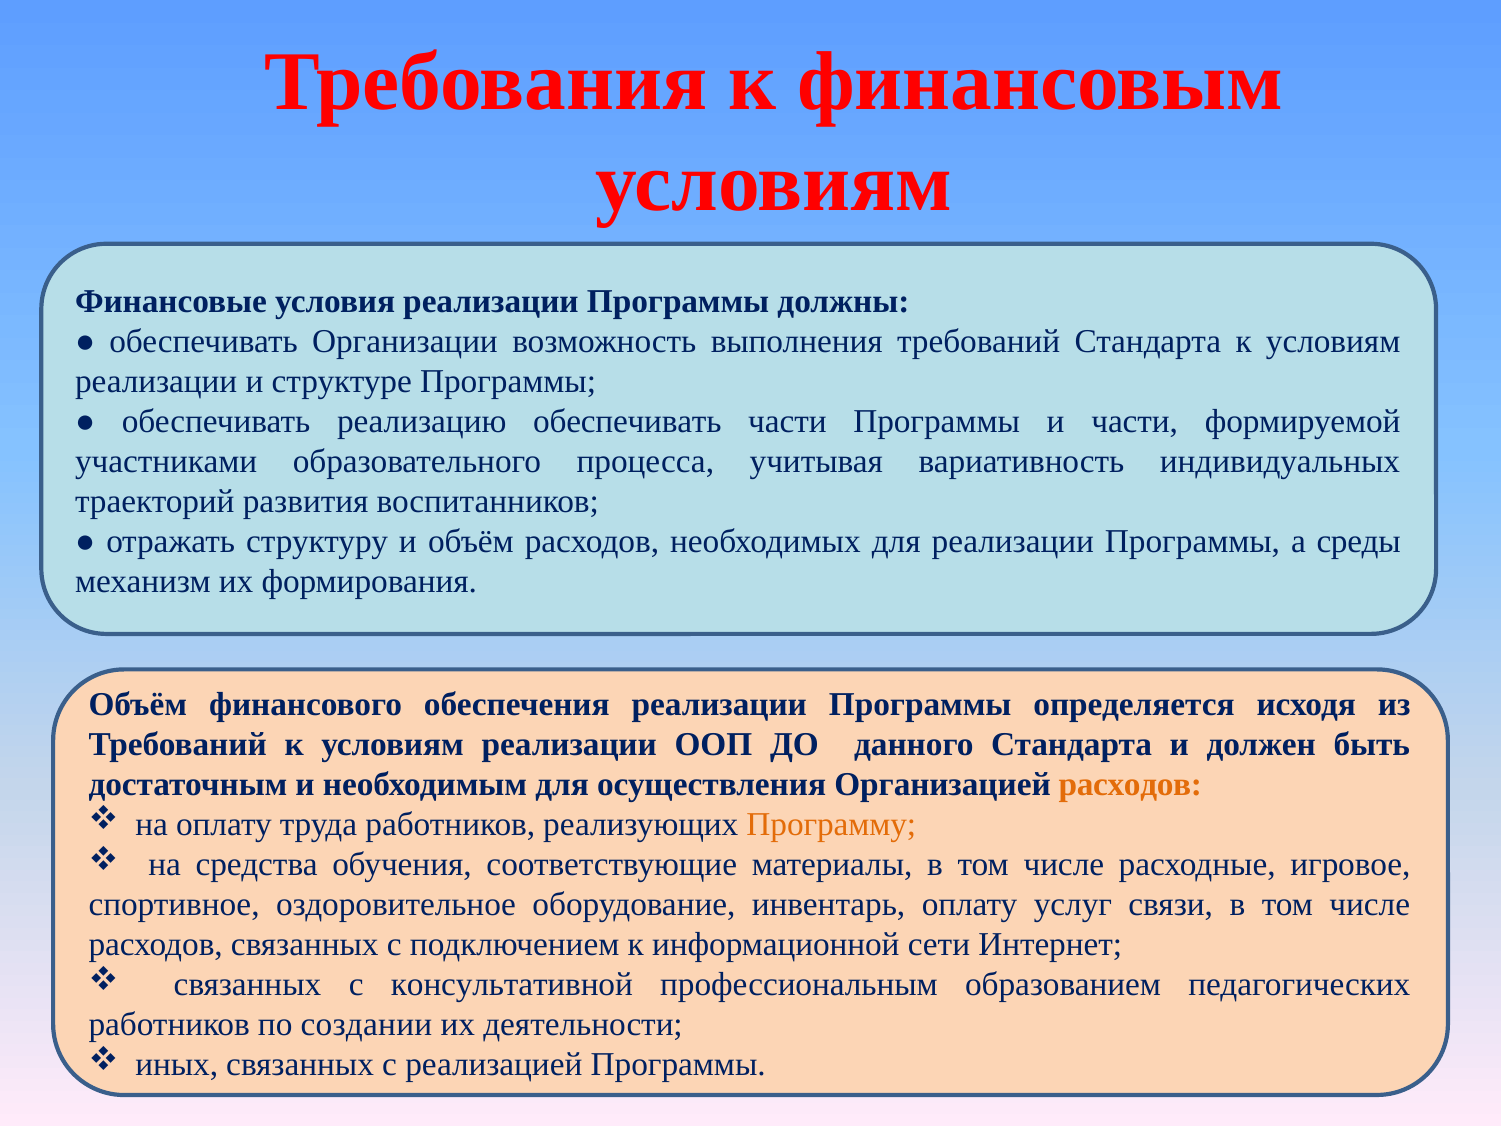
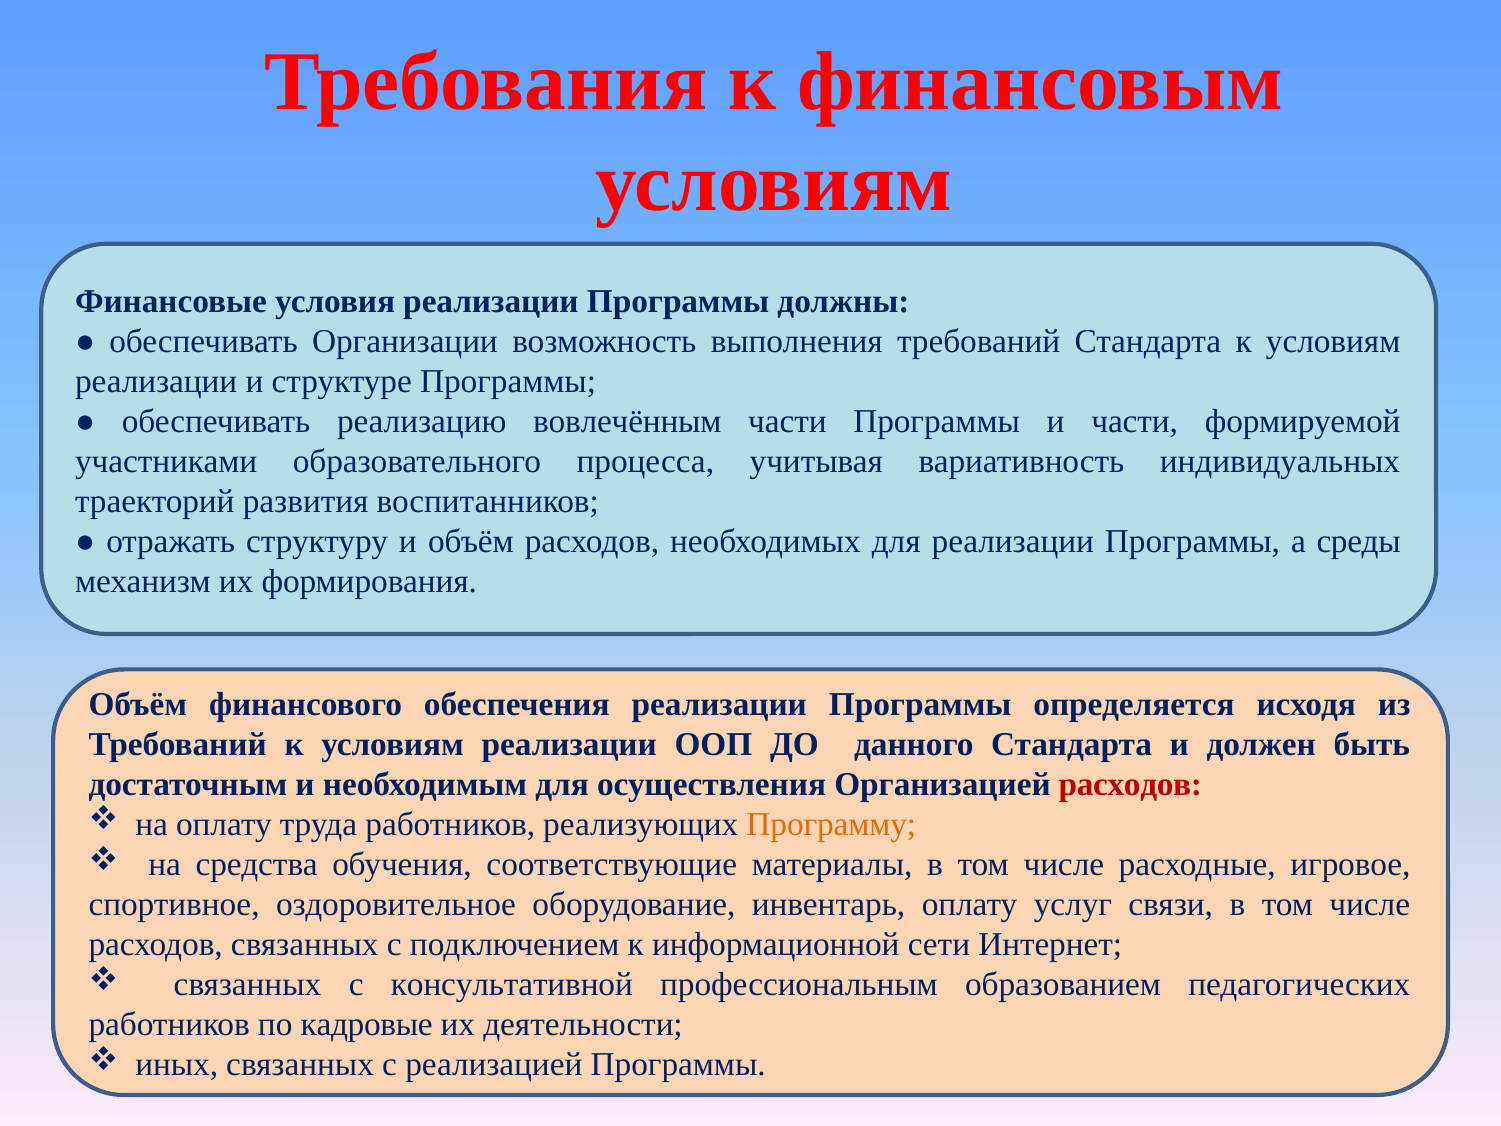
реализацию обеспечивать: обеспечивать -> вовлечённым (627, 421)
расходов colour: orange -> red (1130, 784)
создании: создании -> кадровые (367, 1024)
